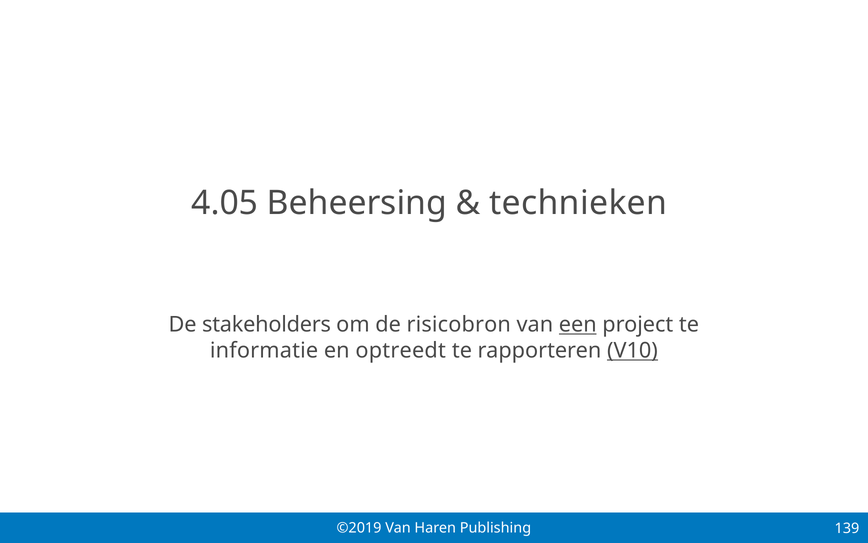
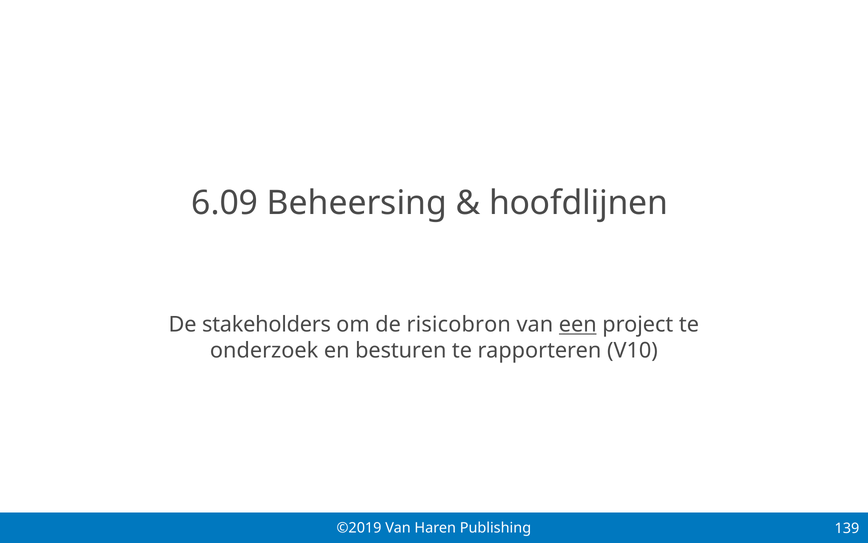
4.05: 4.05 -> 6.09 (225, 203)
technieken: technieken -> hoofdlijnen (578, 203)
informatie: informatie -> onderzoek (264, 350)
optreedt: optreedt -> besturen (401, 350)
V10 underline: present -> none (632, 350)
